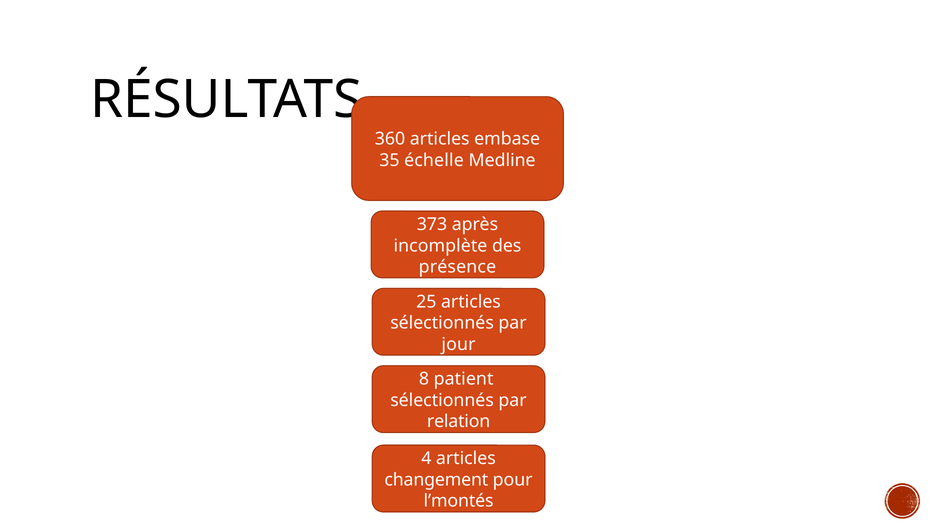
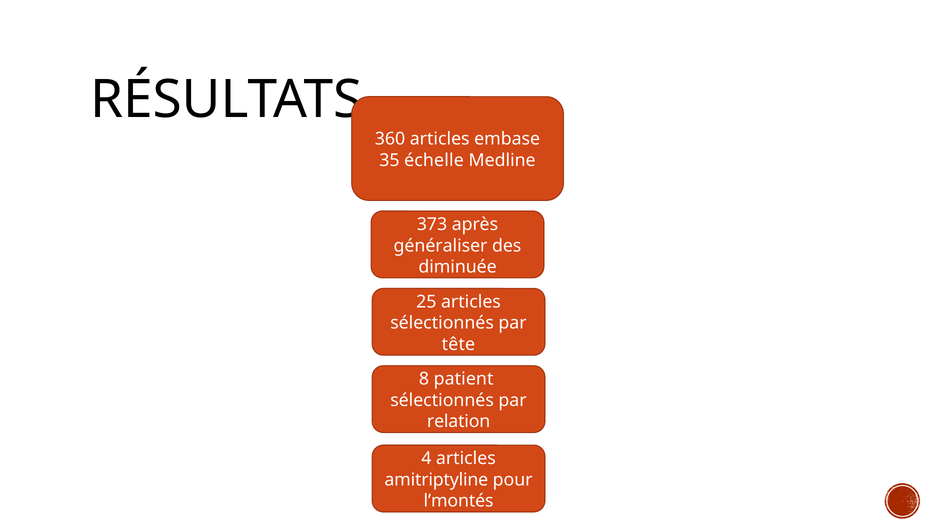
incomplète: incomplète -> généraliser (441, 246)
présence: présence -> diminuée (458, 267)
jour: jour -> tête (458, 344)
changement: changement -> amitriptyline (436, 480)
